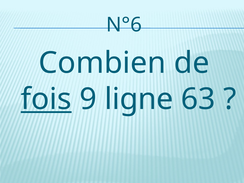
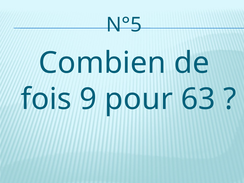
N°6: N°6 -> N°5 (124, 25)
fois underline: present -> none (46, 99)
ligne: ligne -> pour (139, 99)
